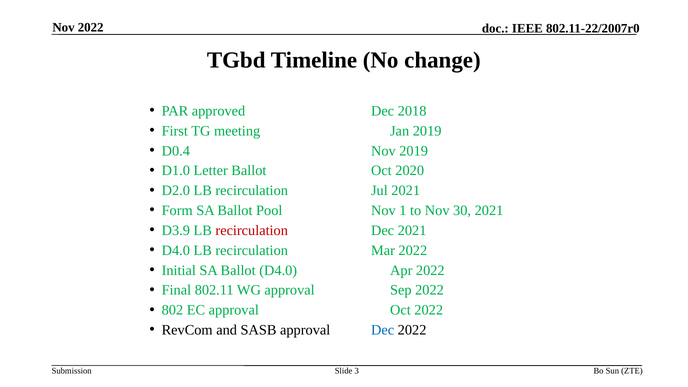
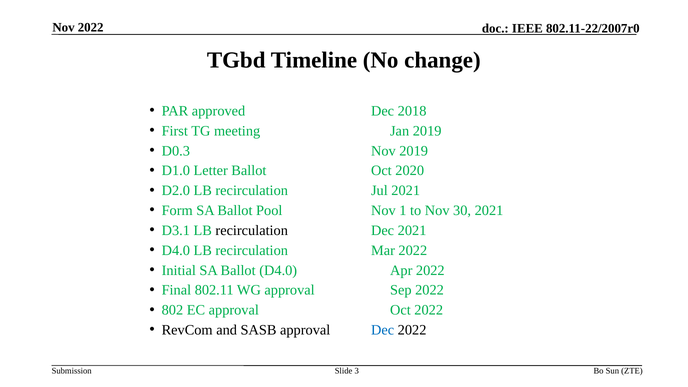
D0.4: D0.4 -> D0.3 (176, 151)
D3.9: D3.9 -> D3.1 (176, 230)
recirculation colour: red -> black (252, 230)
